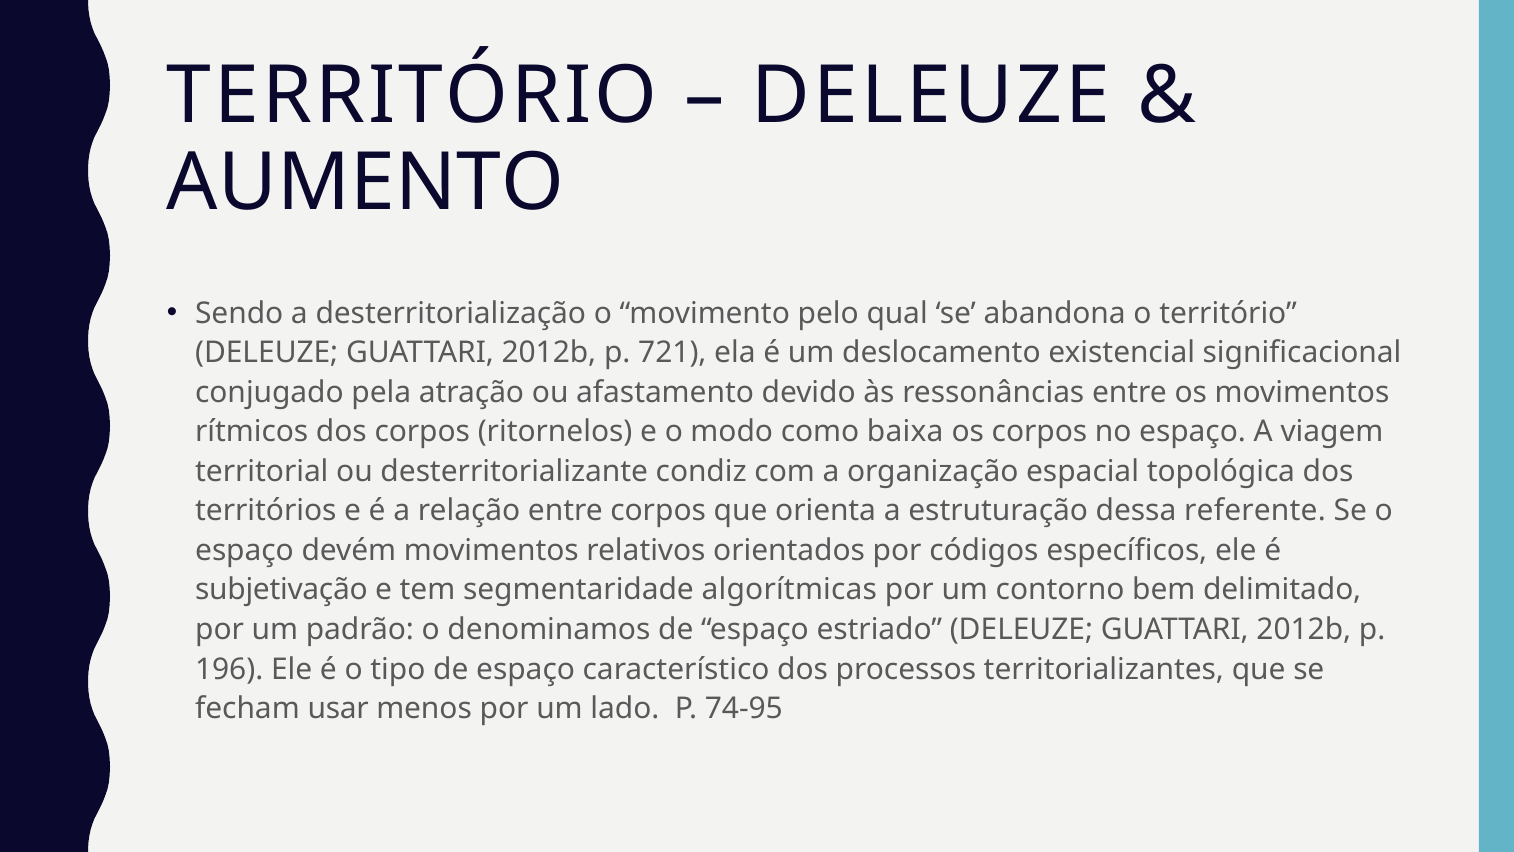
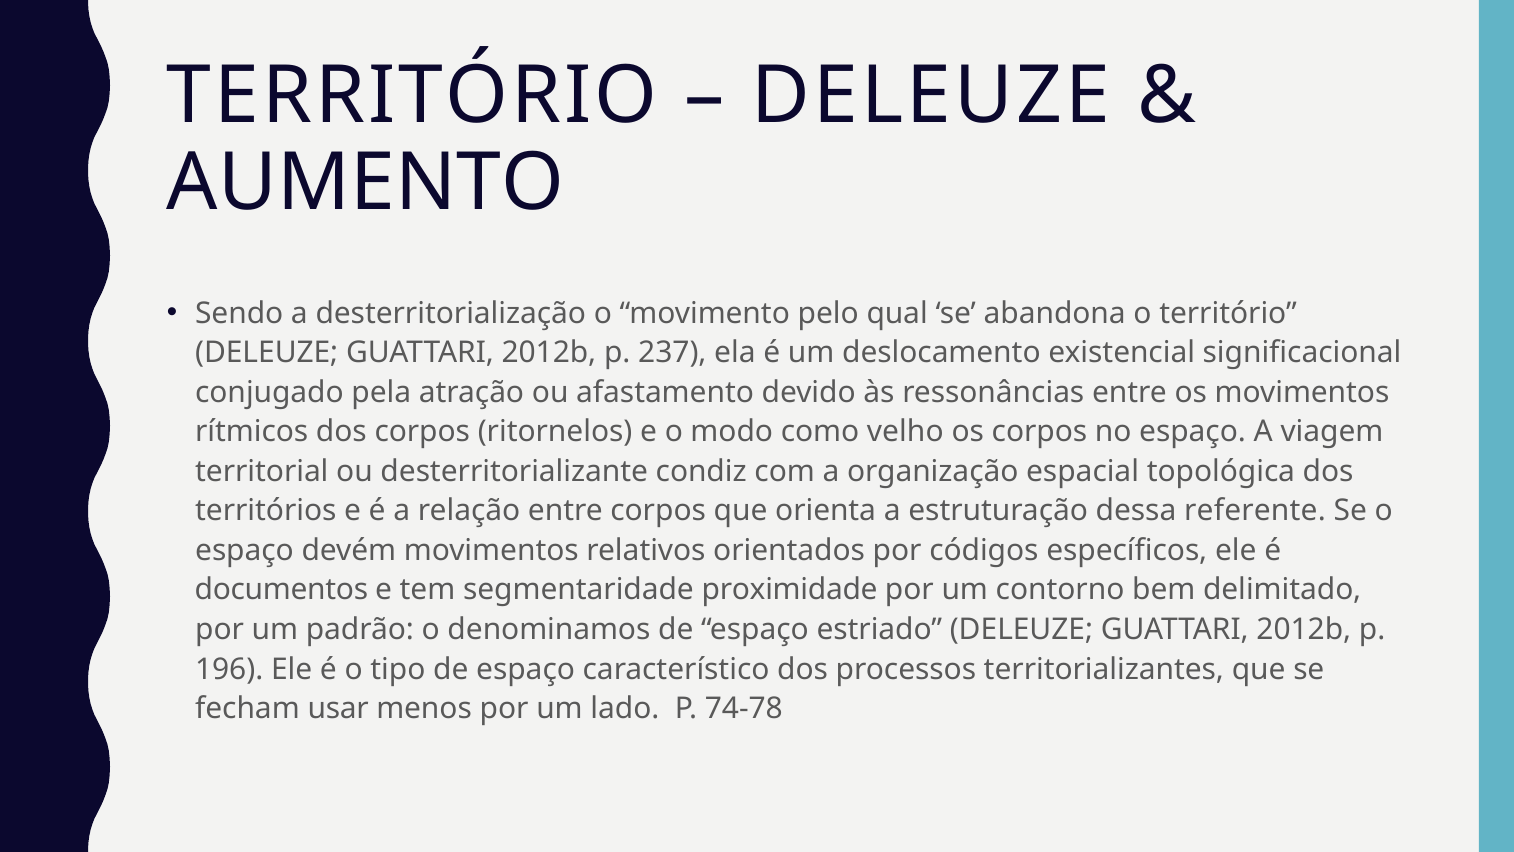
721: 721 -> 237 (672, 353)
baixa: baixa -> velho (905, 432)
subjetivação: subjetivação -> documentos (281, 590)
algorítmicas: algorítmicas -> proximidade (790, 590)
74-95: 74-95 -> 74-78 (744, 708)
